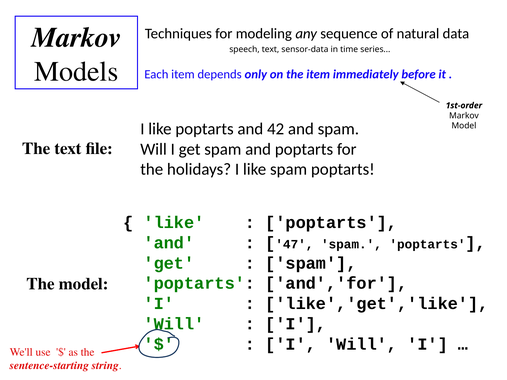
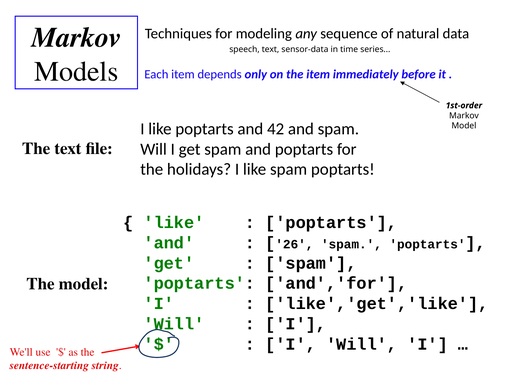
47: 47 -> 26 (294, 244)
